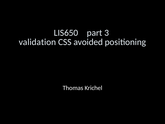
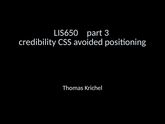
validation: validation -> credibility (37, 42)
